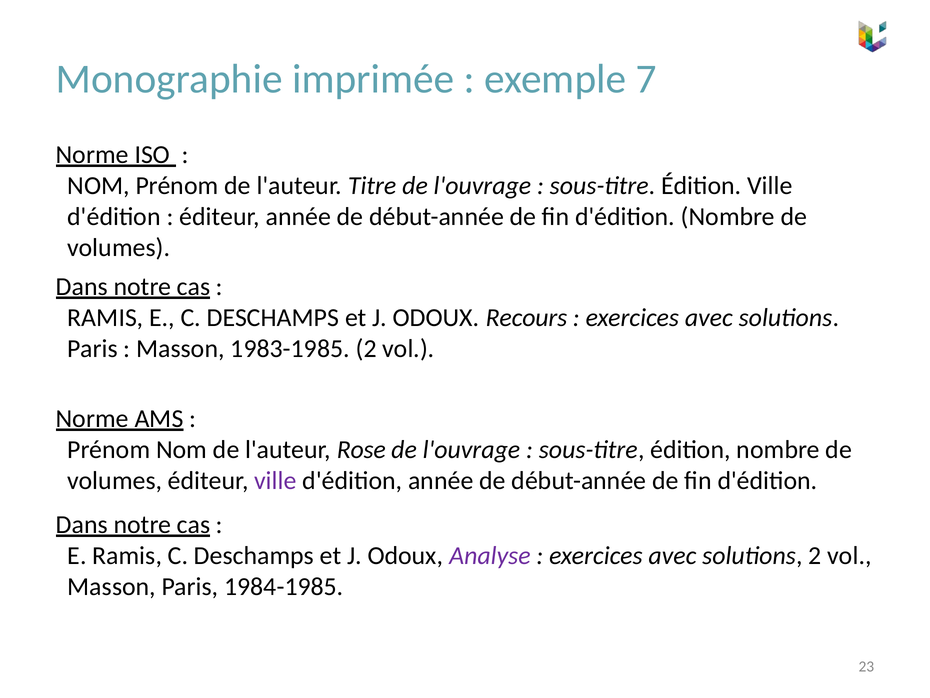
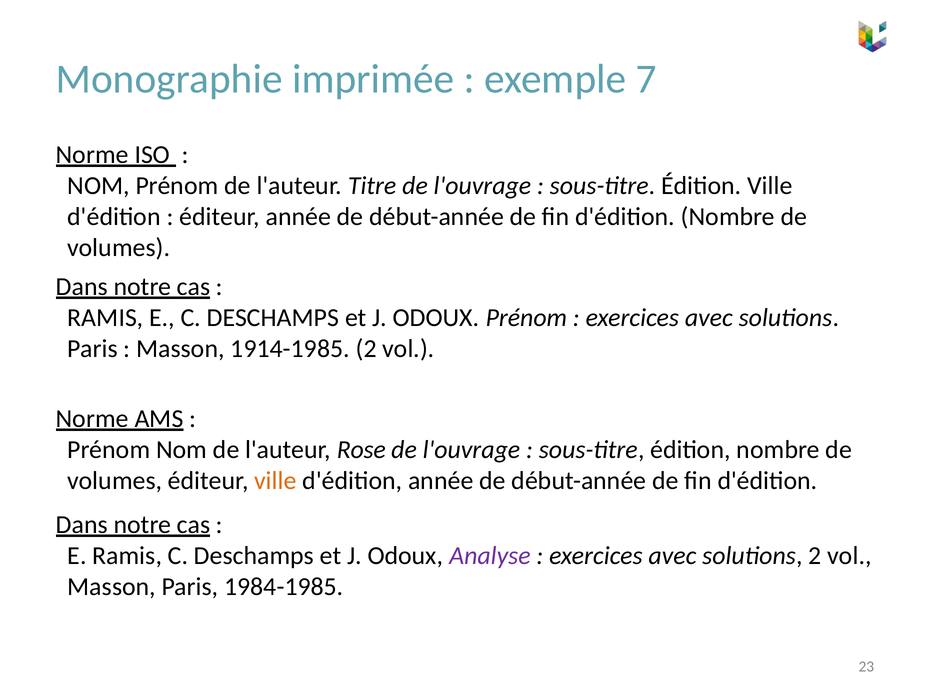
ODOUX Recours: Recours -> Prénom (526, 318)
1983-1985: 1983-1985 -> 1914-1985 (290, 349)
ville colour: purple -> orange (275, 480)
